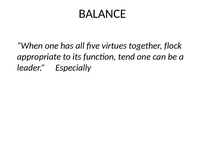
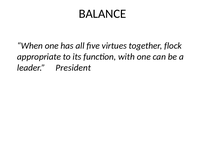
tend: tend -> with (126, 57)
Especially: Especially -> President (73, 68)
